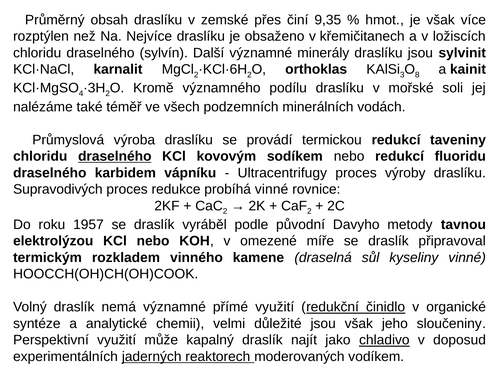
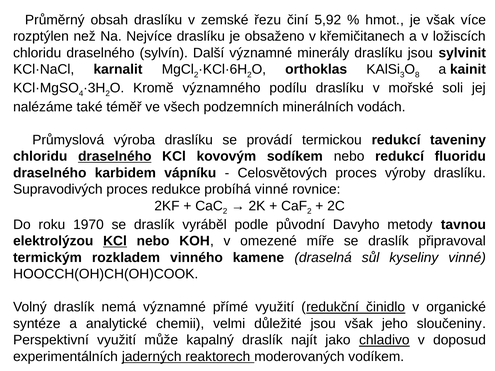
přes: přes -> řezu (268, 20)
9,35: 9,35 -> 5,92 (328, 20)
Ultracentrifugy: Ultracentrifugy -> Celosvětových (282, 173)
1957: 1957 -> 1970 (88, 225)
KCl underline: none -> present (115, 241)
